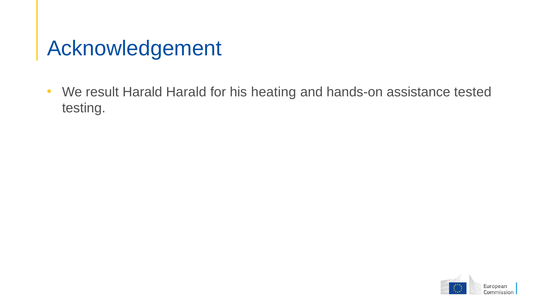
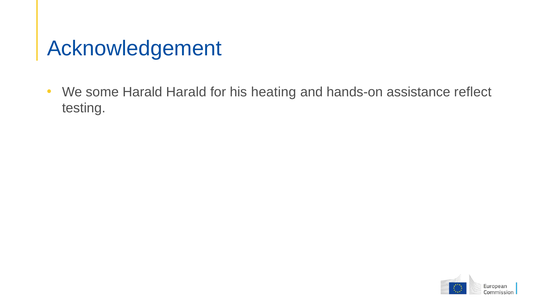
result: result -> some (102, 92)
tested: tested -> reflect (473, 92)
